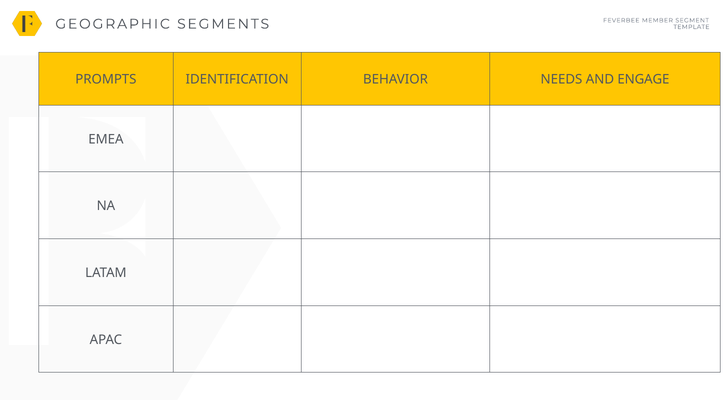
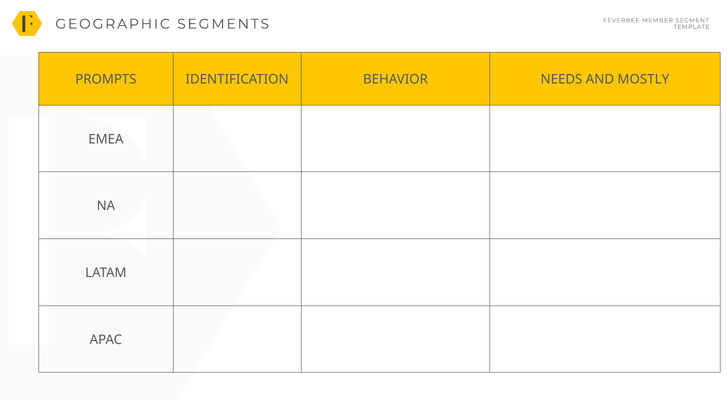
ENGAGE: ENGAGE -> MOSTLY (643, 79)
